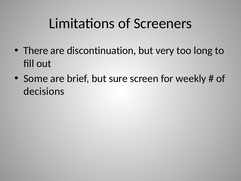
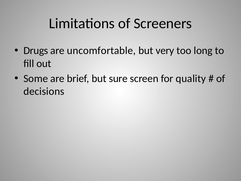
There: There -> Drugs (36, 51)
discontinuation: discontinuation -> uncomfortable (101, 51)
weekly: weekly -> quality (191, 78)
